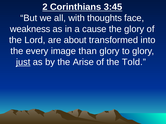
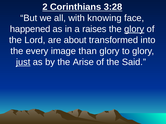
3:45: 3:45 -> 3:28 (113, 7)
thoughts: thoughts -> knowing (104, 18)
weakness: weakness -> happened (30, 29)
cause: cause -> raises (94, 29)
glory underline: none -> present (134, 29)
Told: Told -> Said (134, 62)
